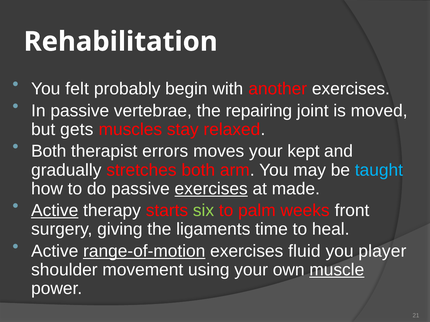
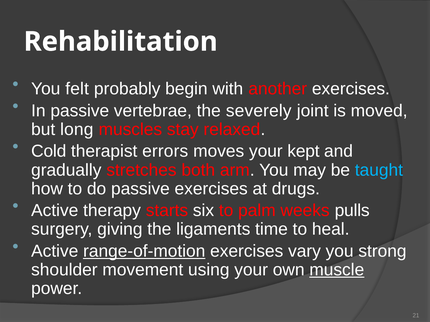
repairing: repairing -> severely (259, 111)
gets: gets -> long (77, 130)
Both: Both -> Cold (49, 152)
exercises underline: present -> none (211, 189)
made: made -> drugs (296, 189)
Active underline: present -> none (55, 211)
six colour: light green -> white (203, 211)
front: front -> pulls (352, 211)
fluid: fluid -> vary (304, 251)
player: player -> strong (382, 251)
